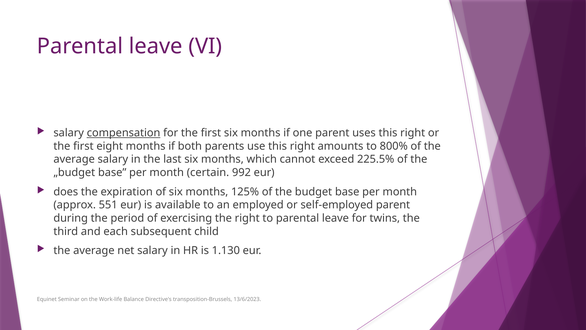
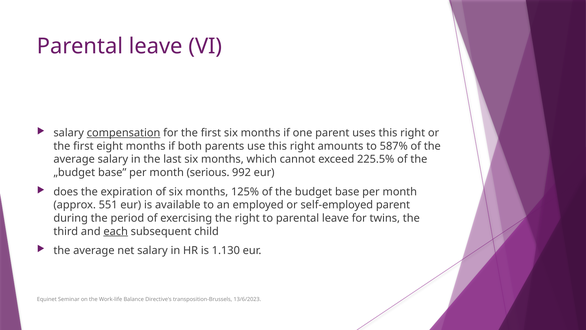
800%: 800% -> 587% (394, 146)
certain: certain -> serious (208, 172)
each underline: none -> present (116, 231)
